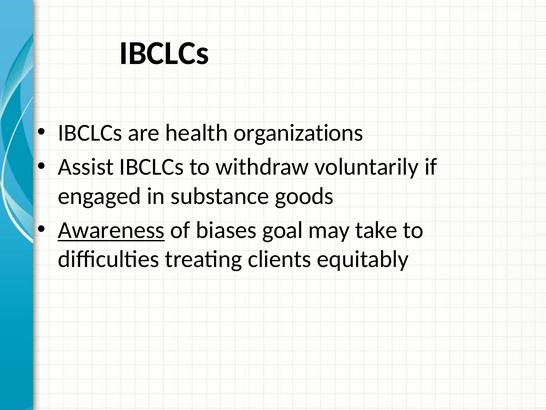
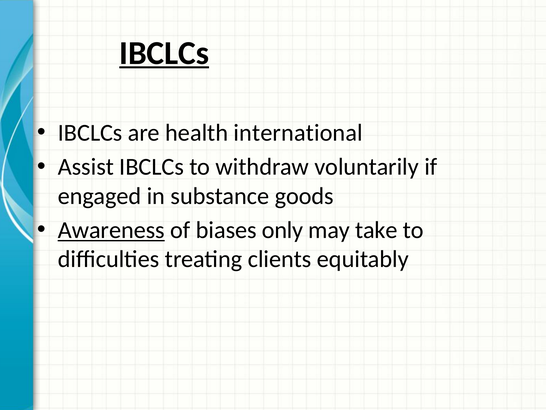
IBCLCs underline: none -> present (164, 53)
organizations: organizations -> international (298, 133)
goal: goal -> only (283, 230)
